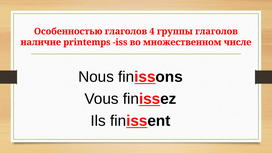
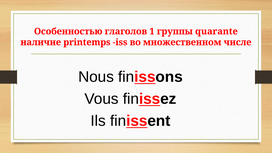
4: 4 -> 1 (152, 31)
группы глаголов: глаголов -> quarante (216, 31)
